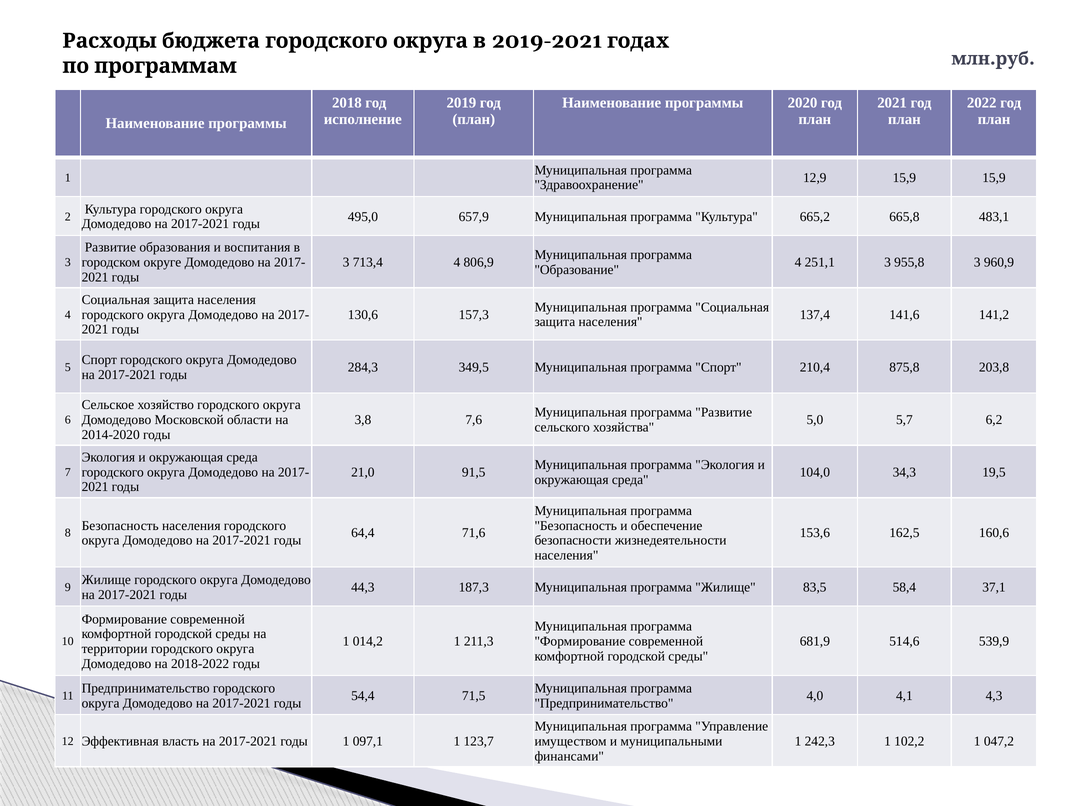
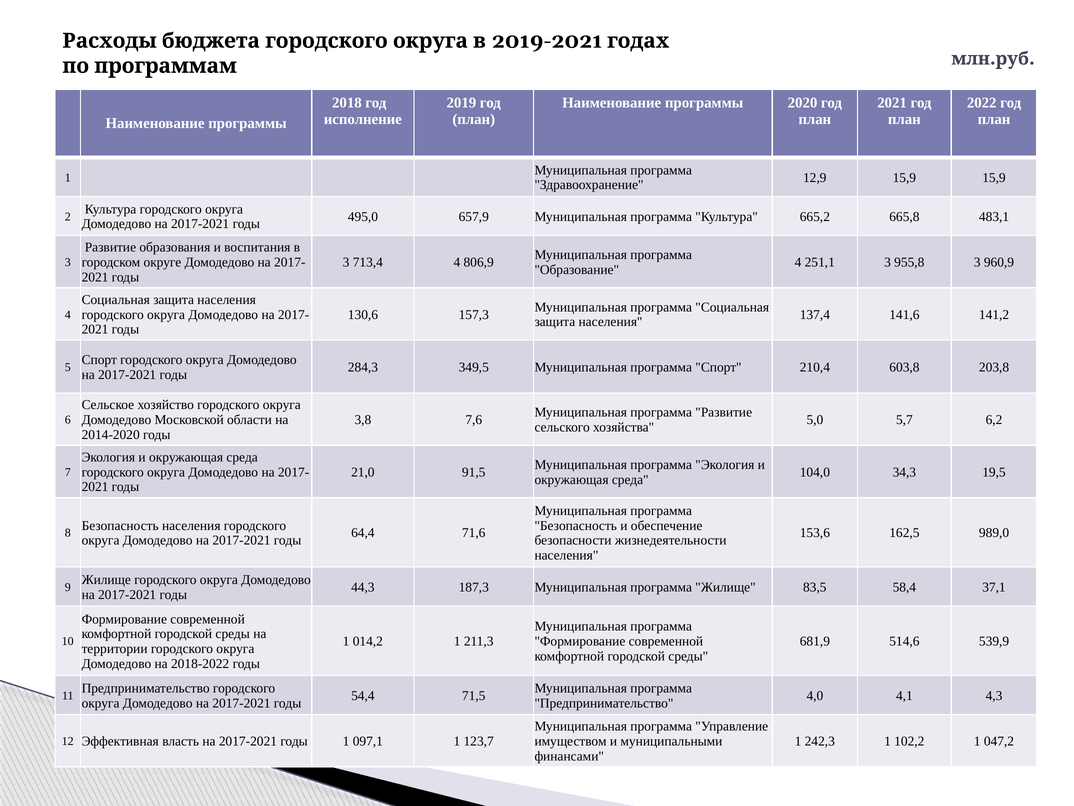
875,8: 875,8 -> 603,8 (904, 367)
160,6: 160,6 -> 989,0 (994, 533)
